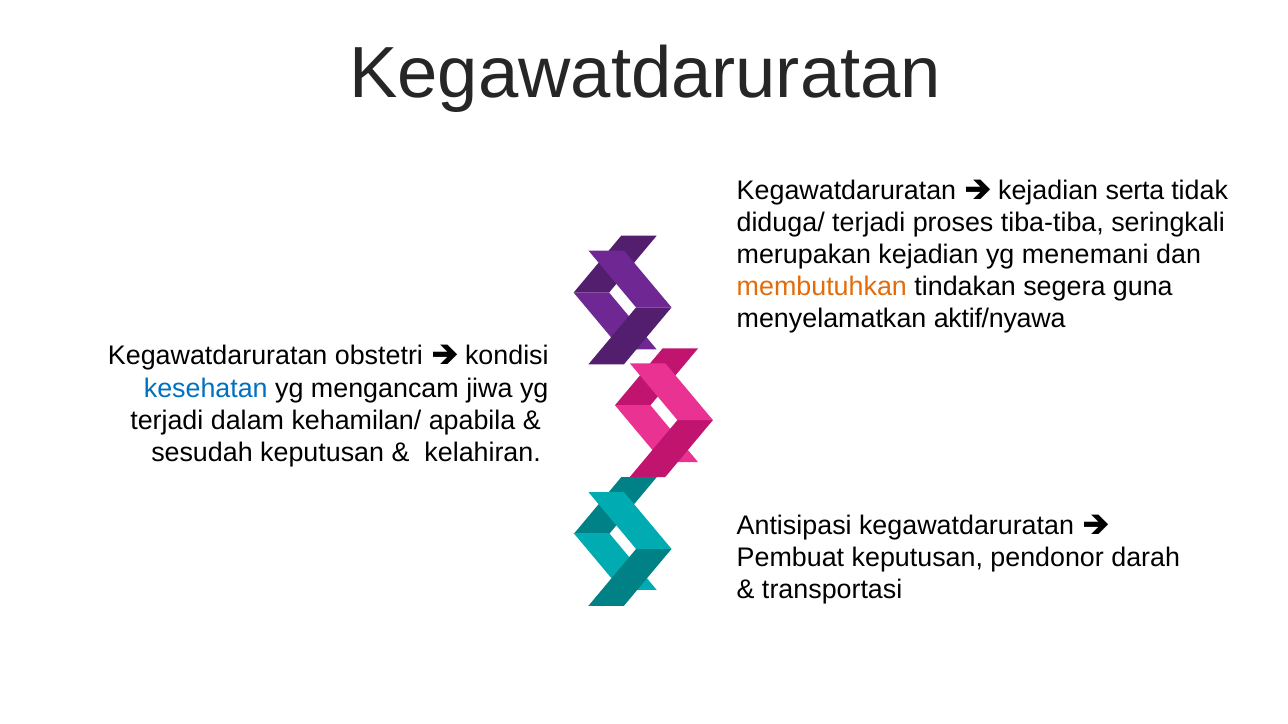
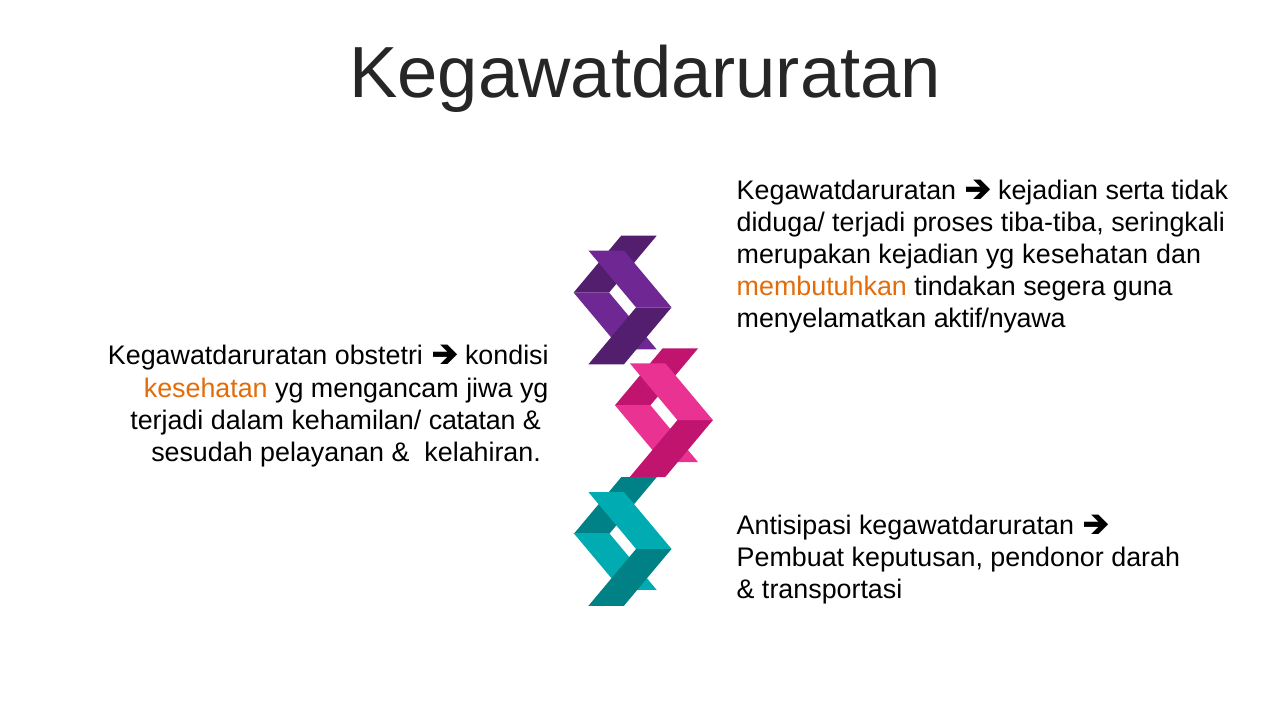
yg menemani: menemani -> kesehatan (1085, 255)
kesehatan colour: blue -> orange (206, 389)
apabila: apabila -> catatan (472, 421)
sesudah keputusan: keputusan -> pelayanan (322, 453)
